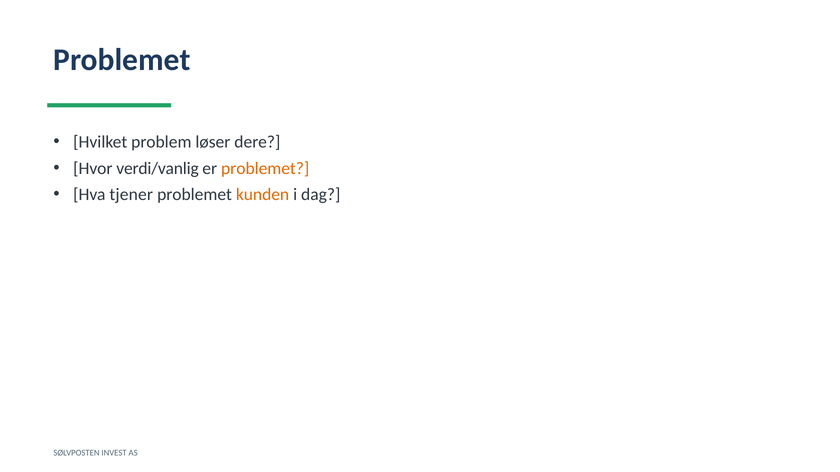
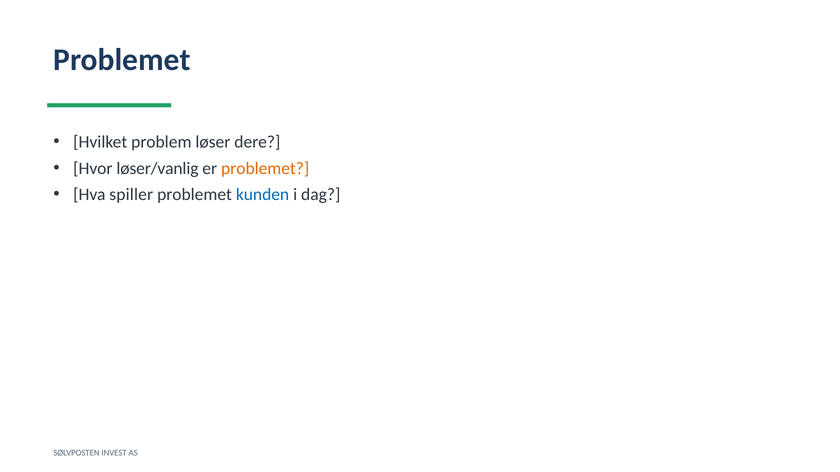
verdi/vanlig: verdi/vanlig -> løser/vanlig (157, 169)
tjener: tjener -> spiller (131, 195)
kunden colour: orange -> blue (263, 195)
